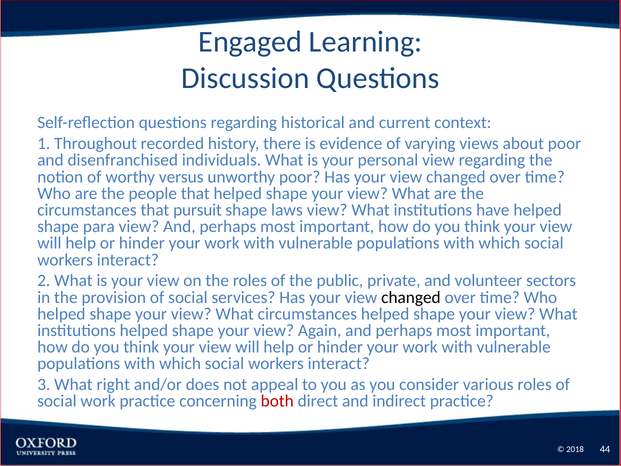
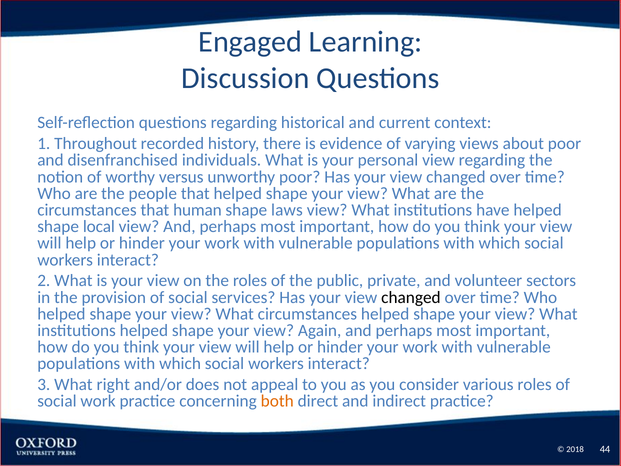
pursuit: pursuit -> human (197, 210)
para: para -> local (99, 227)
both colour: red -> orange (277, 401)
